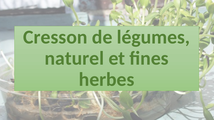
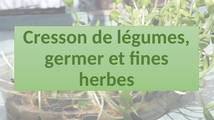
naturel: naturel -> germer (74, 58)
